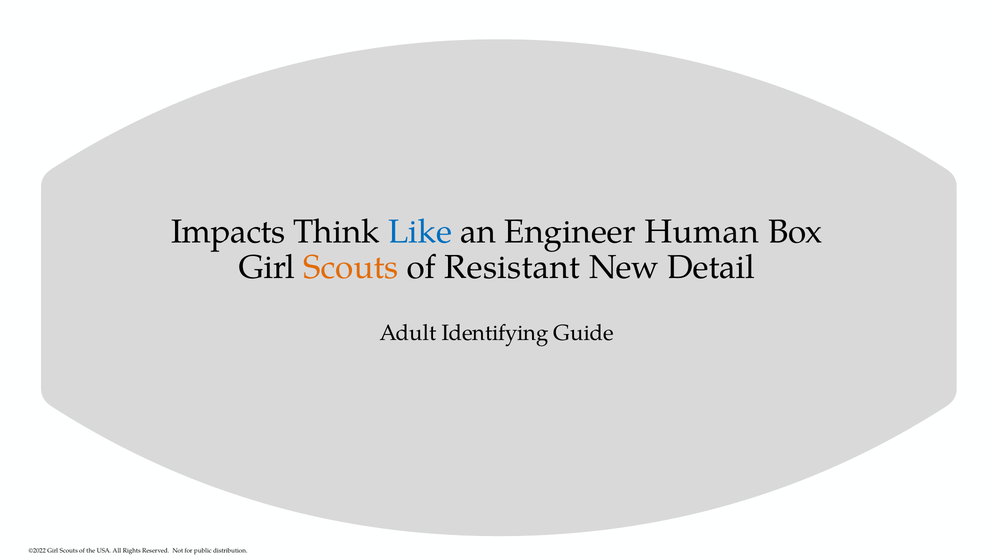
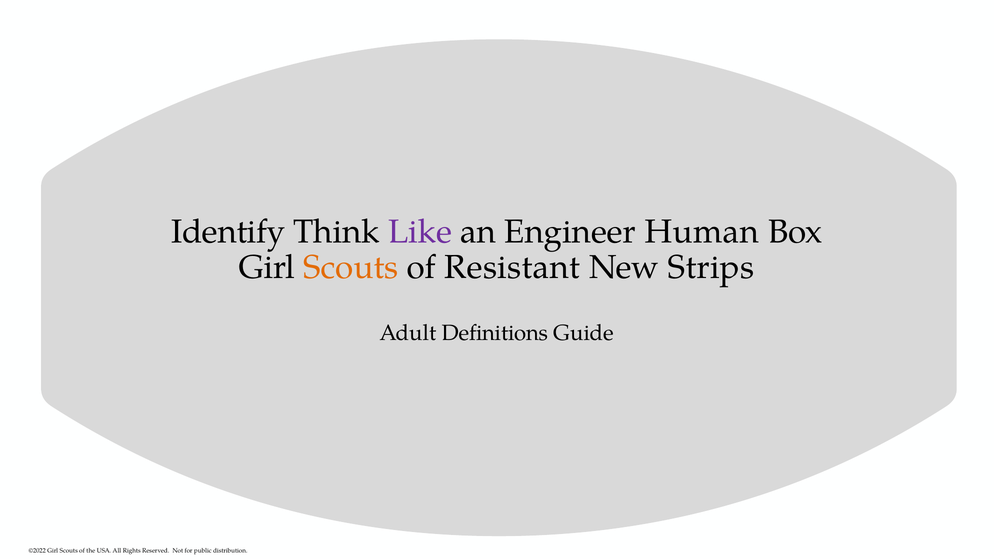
Impacts: Impacts -> Identify (228, 232)
Like colour: blue -> purple (420, 232)
Detail: Detail -> Strips (711, 267)
Identifying: Identifying -> Definitions (495, 333)
